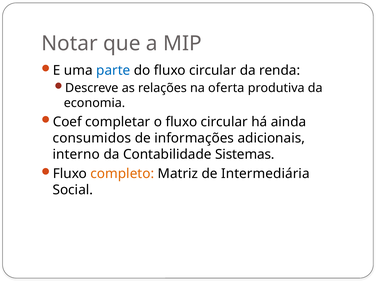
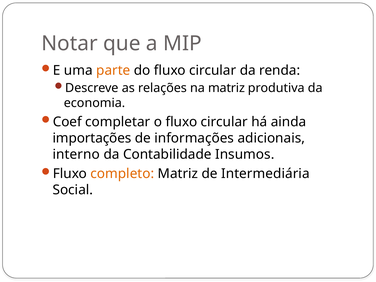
parte colour: blue -> orange (113, 71)
na oferta: oferta -> matriz (227, 88)
consumidos: consumidos -> importações (92, 138)
Sistemas: Sistemas -> Insumos (245, 154)
